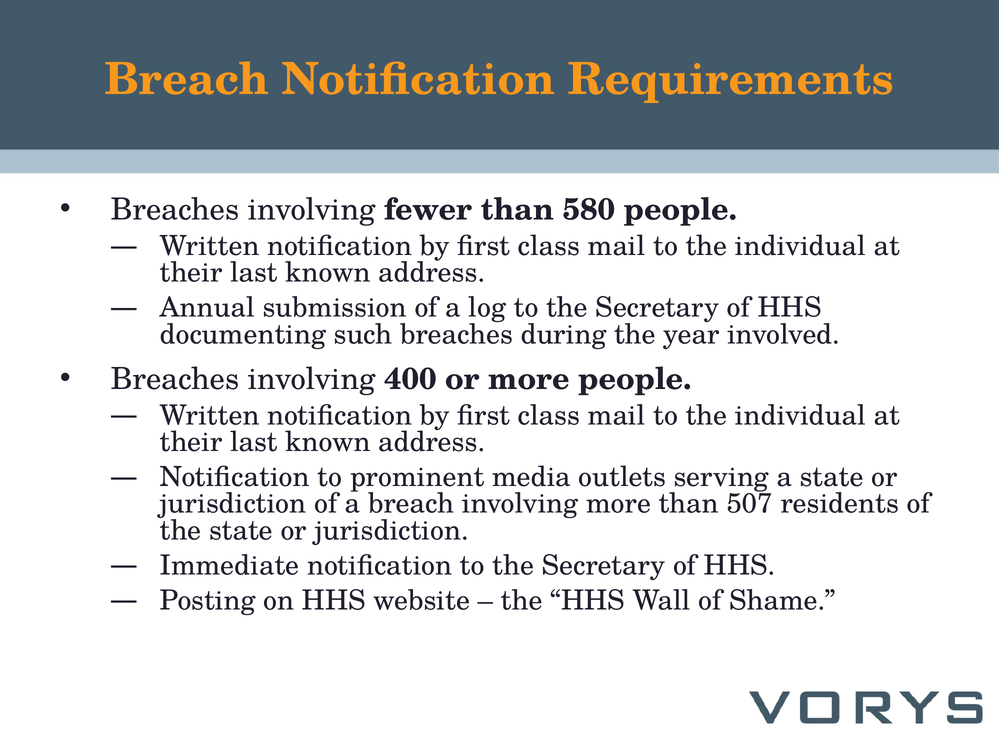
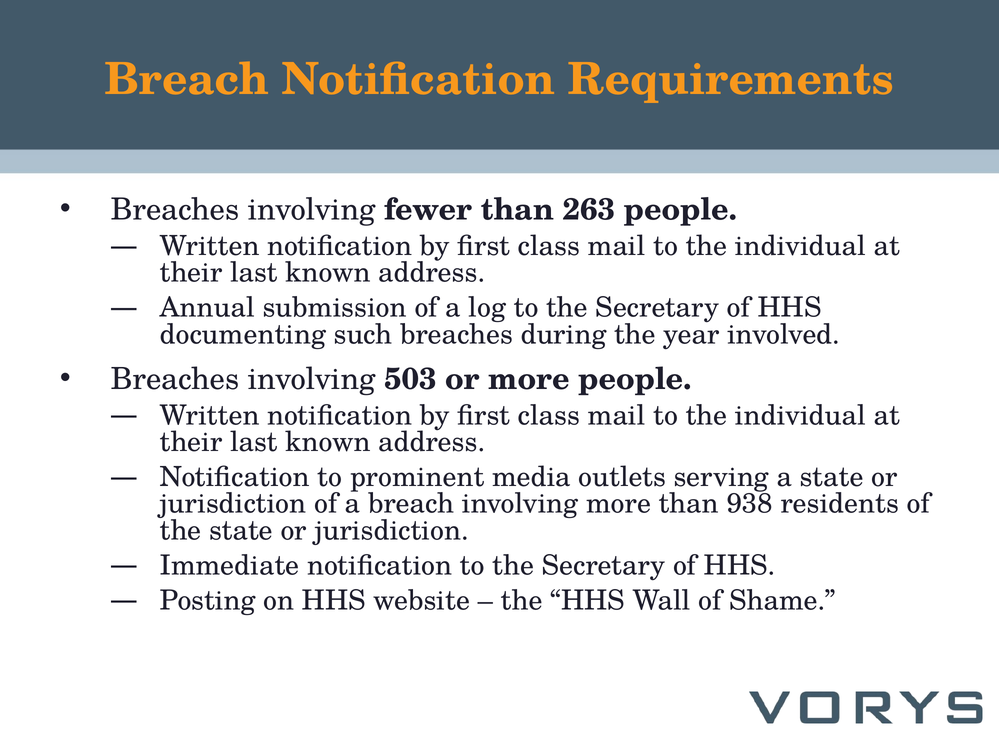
580: 580 -> 263 (589, 210)
400: 400 -> 503 (410, 379)
507: 507 -> 938 (750, 504)
